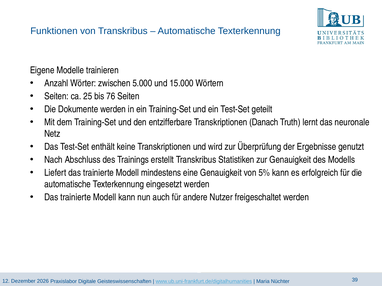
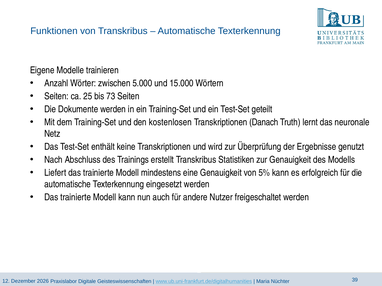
76: 76 -> 73 (111, 96)
entzifferbare: entzifferbare -> kostenlosen (170, 123)
